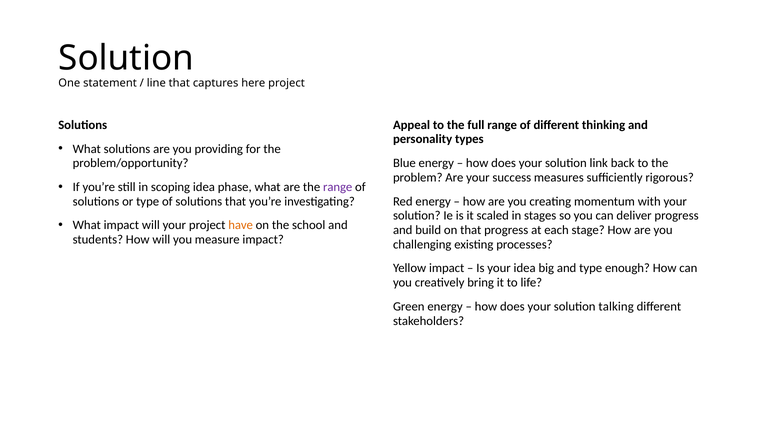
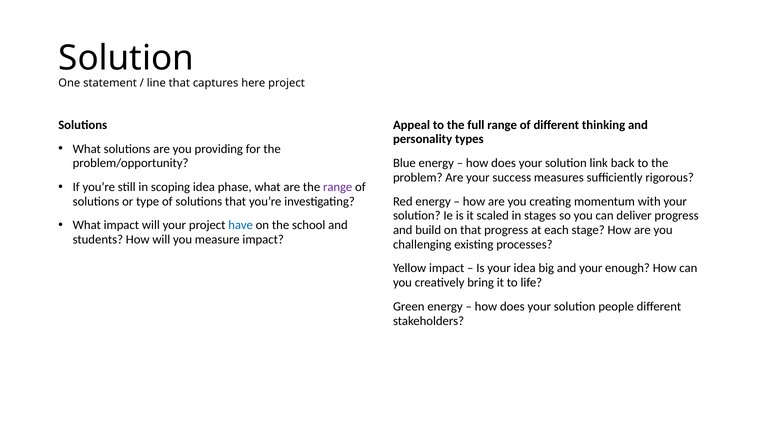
have colour: orange -> blue (241, 225)
and type: type -> your (591, 268)
talking: talking -> people (616, 307)
